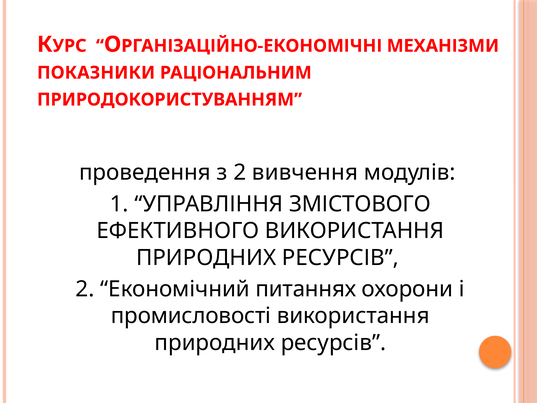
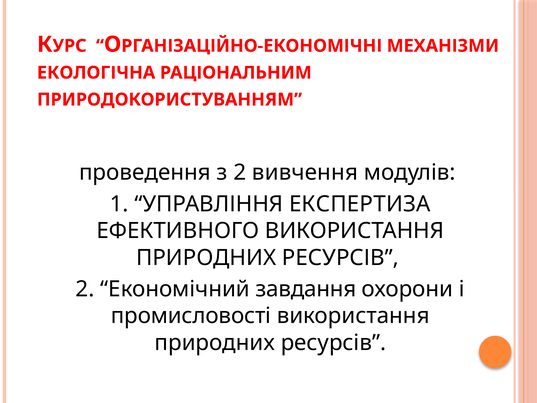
ПОКАЗНИКИ: ПОКАЗНИКИ -> ЕКОЛОГІЧНА (96, 73)
ЗМІСТОВОГО: ЗМІСТОВОГО -> ЕКСПЕРТИЗА (360, 204)
питаннях: питаннях -> завдання (306, 289)
